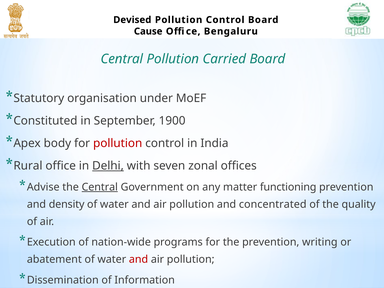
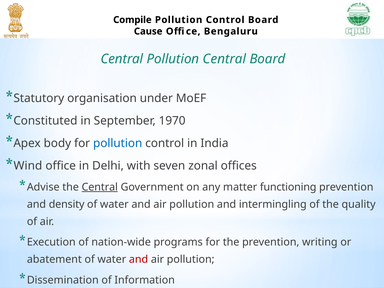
Devised: Devised -> Compile (132, 20)
Pollution Carried: Carried -> Central (224, 59)
1900: 1900 -> 1970 (172, 121)
pollution colour: red -> blue (118, 143)
Rural: Rural -> Wind (28, 166)
Delhi underline: present -> none (108, 166)
concentrated: concentrated -> intermingling (273, 204)
